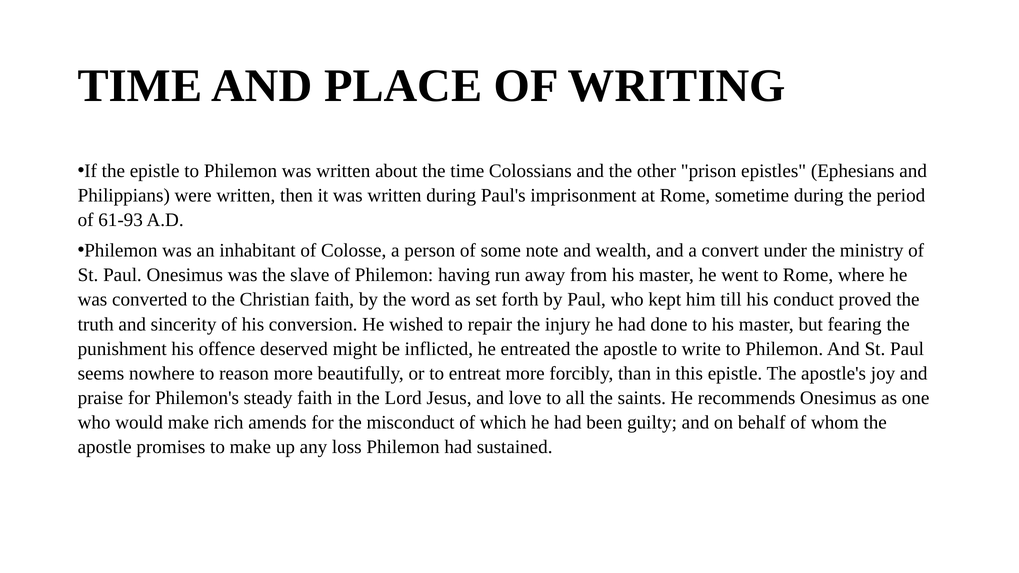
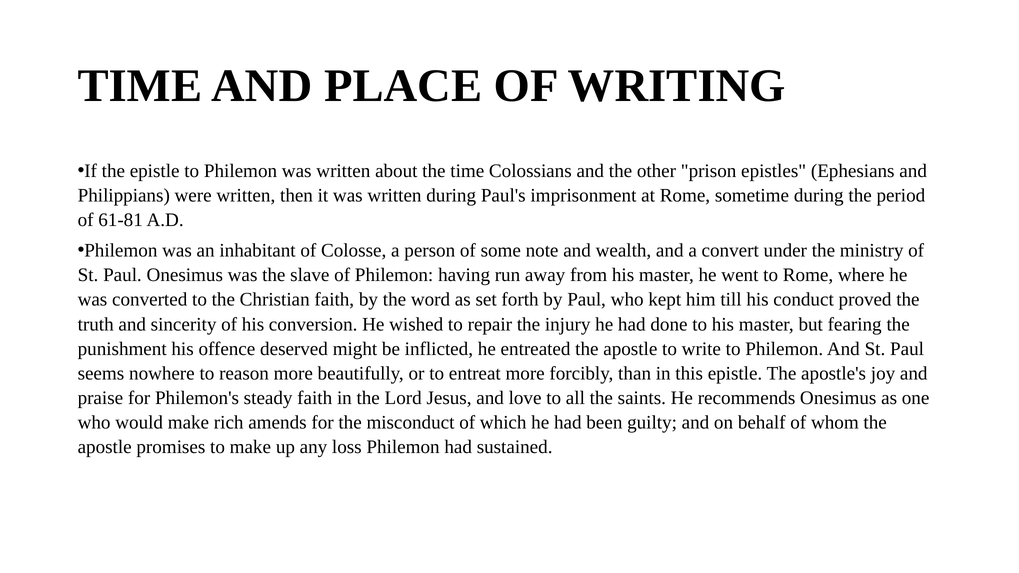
61-93: 61-93 -> 61-81 (121, 220)
